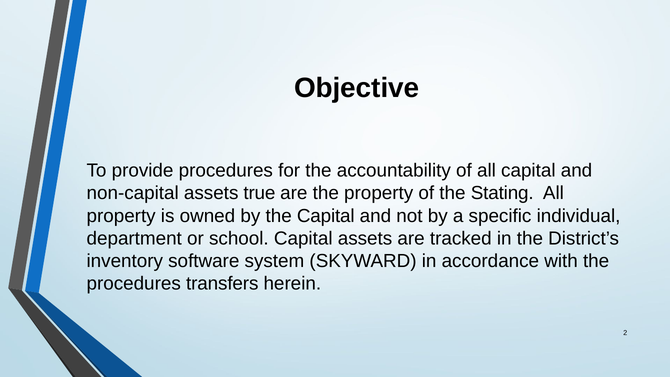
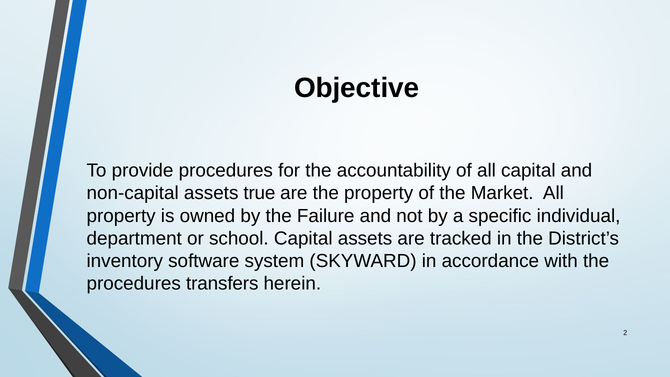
Stating: Stating -> Market (502, 193)
the Capital: Capital -> Failure (326, 216)
